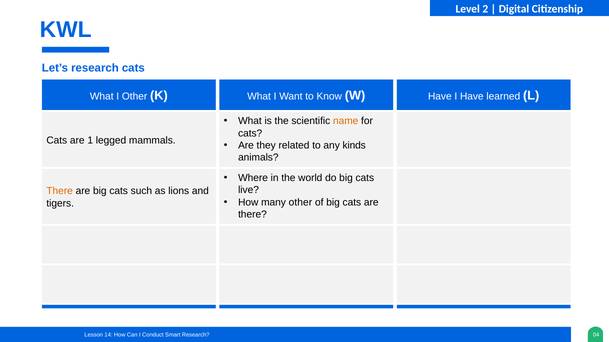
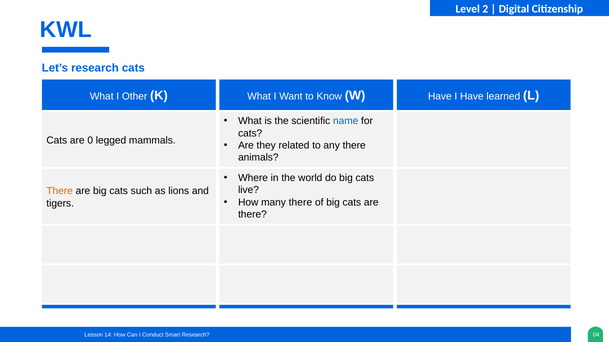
name colour: orange -> blue (346, 121)
1: 1 -> 0 (90, 140)
any kinds: kinds -> there (354, 146)
many other: other -> there (300, 203)
